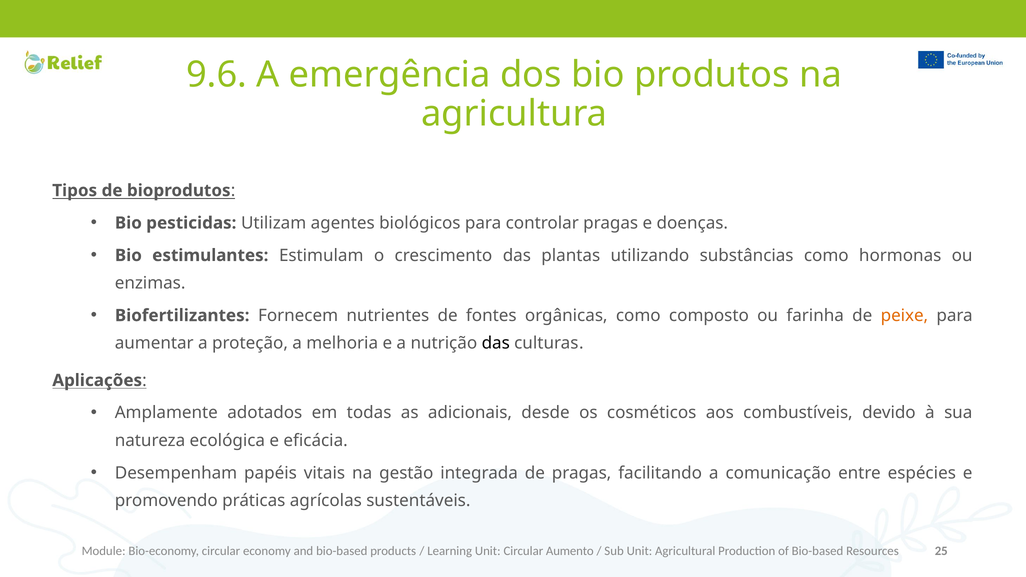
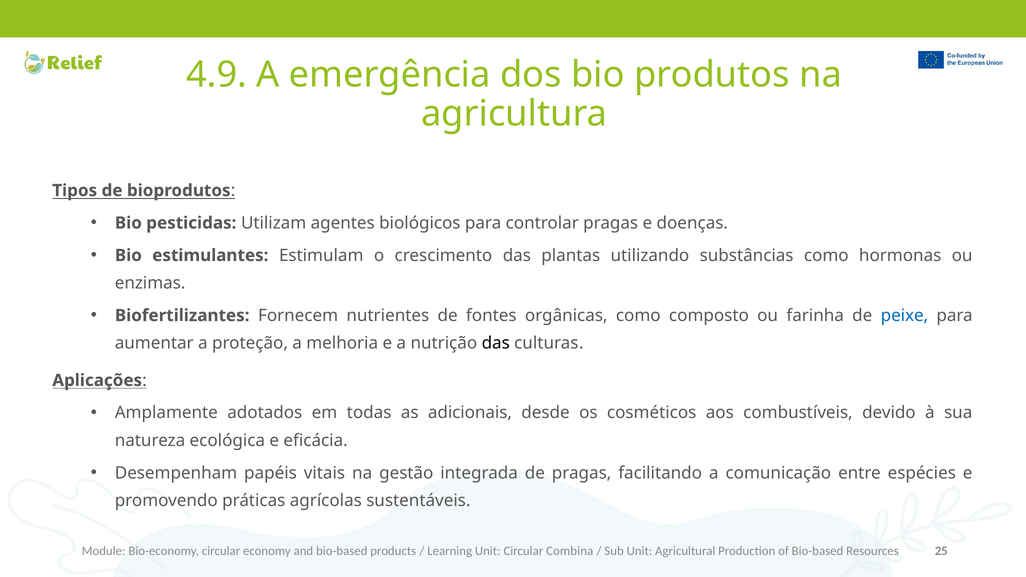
9.6: 9.6 -> 4.9 (217, 75)
peixe colour: orange -> blue (904, 316)
Aumento: Aumento -> Combina (570, 551)
